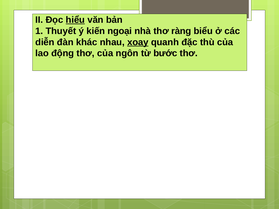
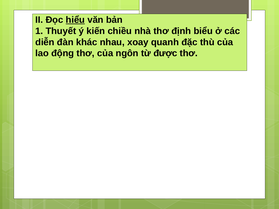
ngoại: ngoại -> chiều (120, 31)
ràng: ràng -> định (181, 31)
xoay underline: present -> none (138, 42)
bước: bước -> được (165, 53)
